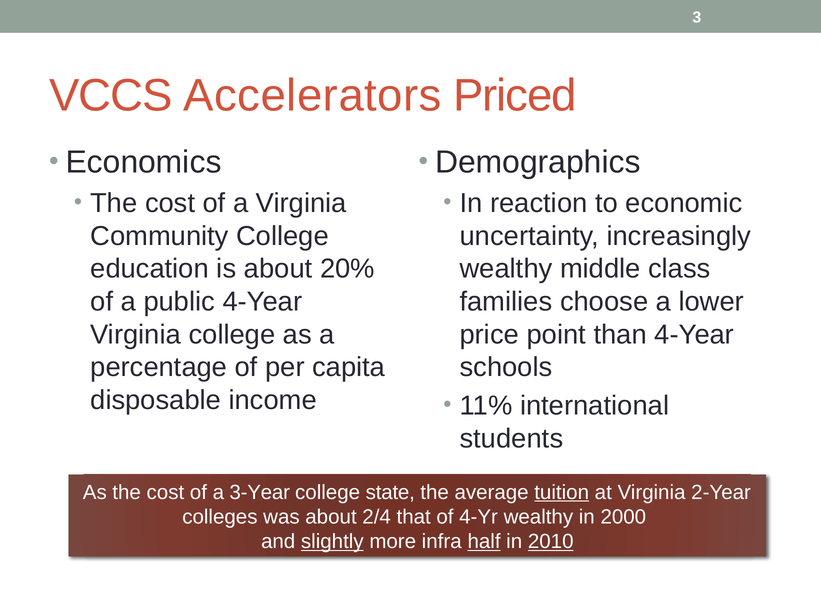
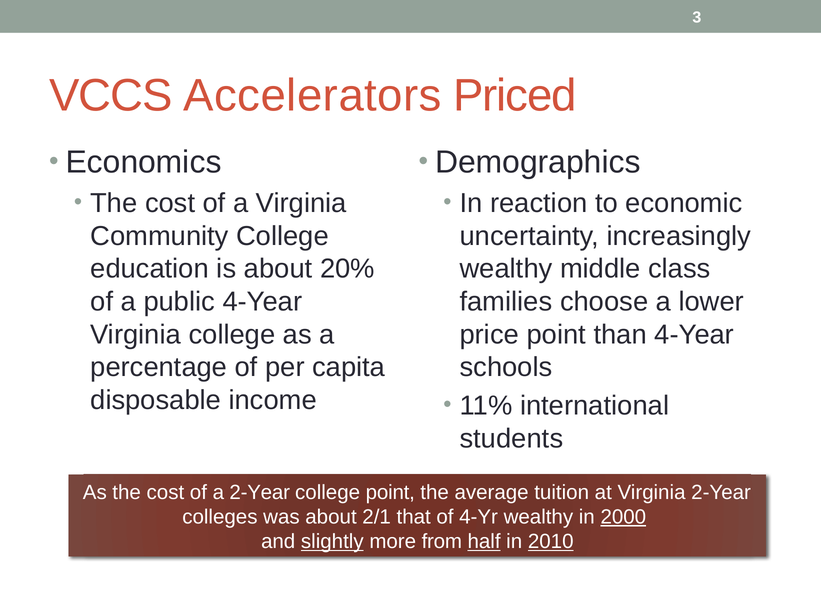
a 3-Year: 3-Year -> 2-Year (260, 492)
college state: state -> point (390, 492)
tuition underline: present -> none (562, 492)
2/4: 2/4 -> 2/1 (377, 517)
2000 underline: none -> present (623, 517)
infra: infra -> from (442, 541)
